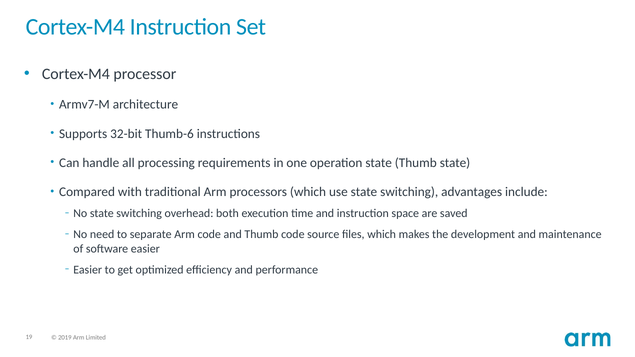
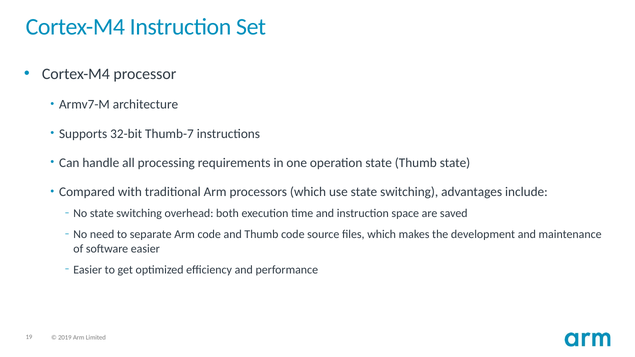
Thumb-6: Thumb-6 -> Thumb-7 (169, 134)
